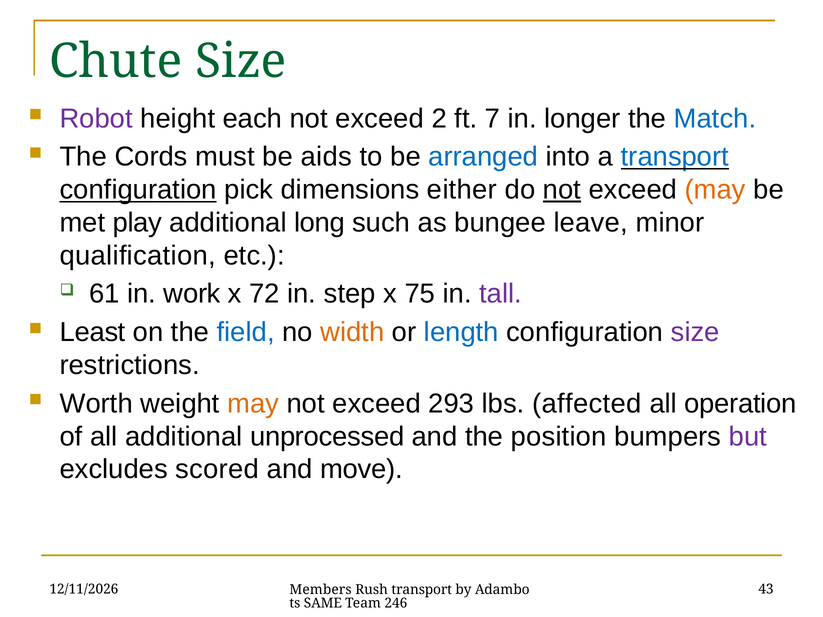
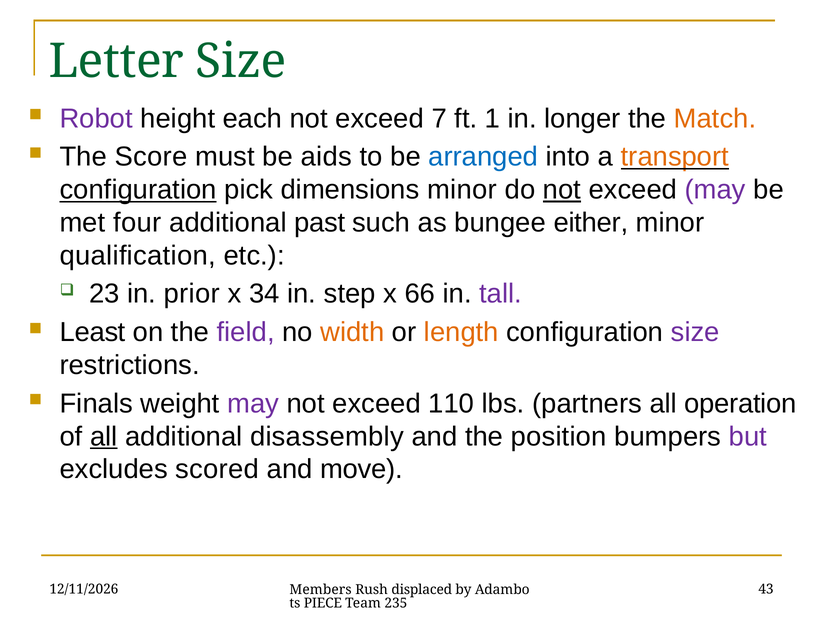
Chute: Chute -> Letter (116, 61)
2: 2 -> 7 (439, 119)
7: 7 -> 1 (492, 119)
Match colour: blue -> orange (715, 119)
Cords: Cords -> Score (151, 157)
transport colour: blue -> orange (675, 157)
dimensions either: either -> minor (462, 190)
may colour: orange -> purple (715, 190)
play: play -> four (137, 223)
long: long -> past (320, 223)
leave: leave -> either (591, 223)
61: 61 -> 23 (104, 294)
work: work -> prior (192, 294)
72: 72 -> 34 (264, 294)
75: 75 -> 66 (420, 294)
field colour: blue -> purple (246, 332)
length colour: blue -> orange (461, 332)
Worth: Worth -> Finals (96, 404)
may colour: orange -> purple (253, 404)
293: 293 -> 110 (451, 404)
affected: affected -> partners (587, 404)
all underline: none -> present (104, 437)
unprocessed: unprocessed -> disassembly (327, 437)
Rush transport: transport -> displaced (422, 590)
SAME: SAME -> PIECE (323, 604)
246: 246 -> 235 (396, 604)
